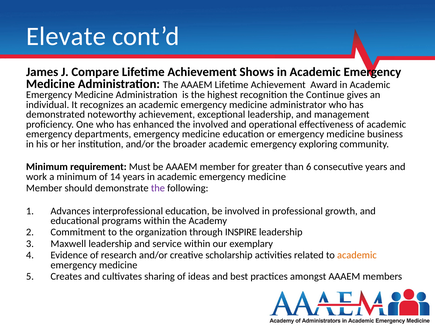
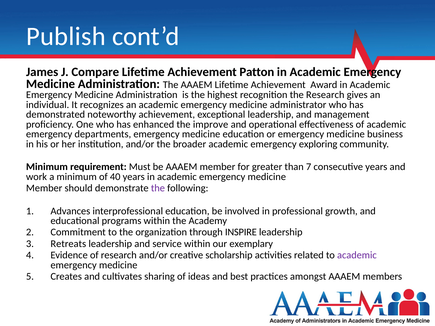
Elevate: Elevate -> Publish (66, 37)
Shows: Shows -> Patton (257, 72)
the Continue: Continue -> Research (325, 95)
the involved: involved -> improve (211, 124)
6: 6 -> 7 (309, 167)
14: 14 -> 40 (115, 177)
Maxwell: Maxwell -> Retreats (68, 244)
academic colour: orange -> purple (357, 255)
